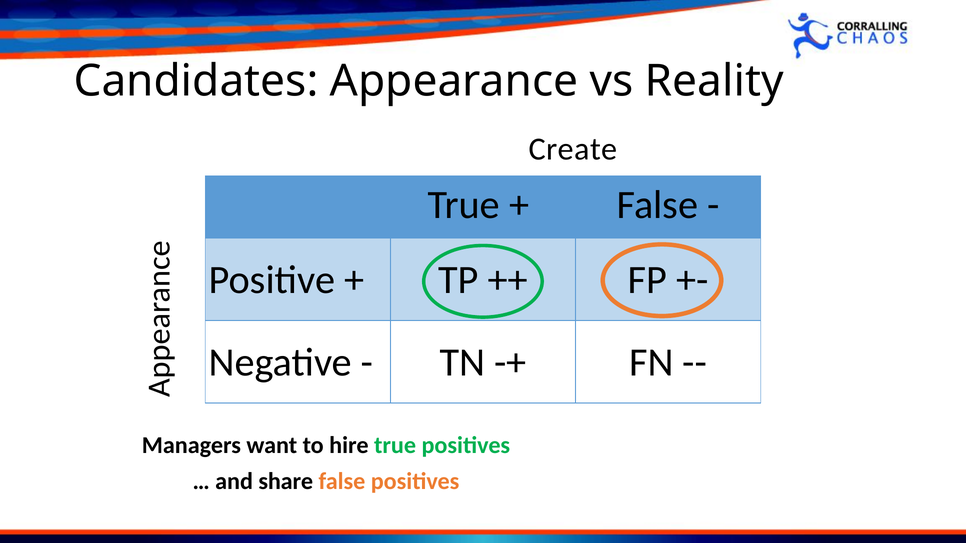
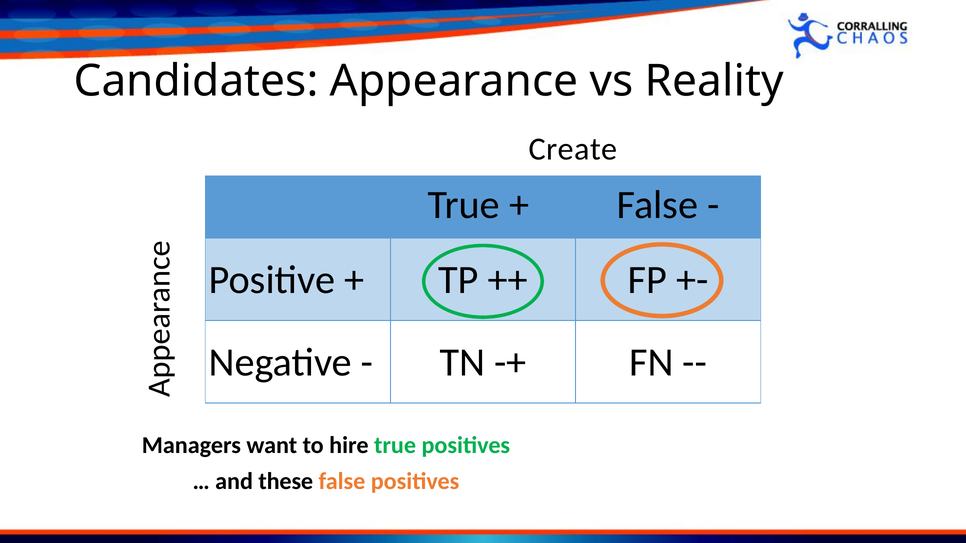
share: share -> these (286, 482)
